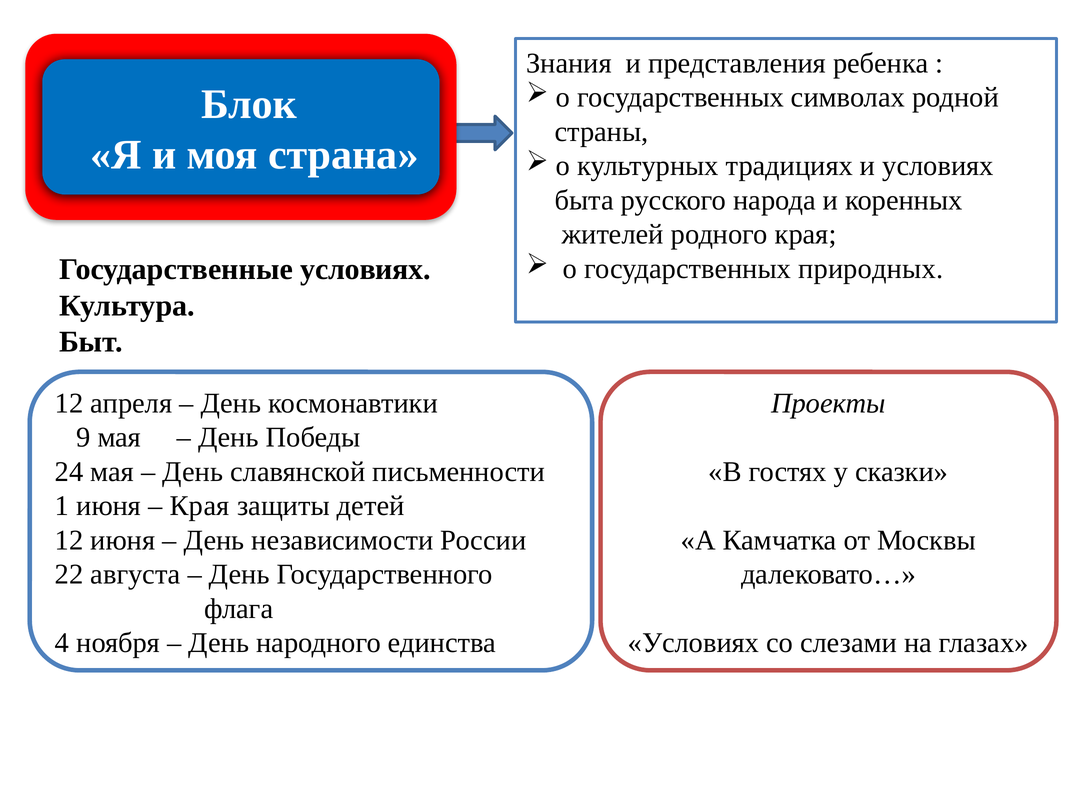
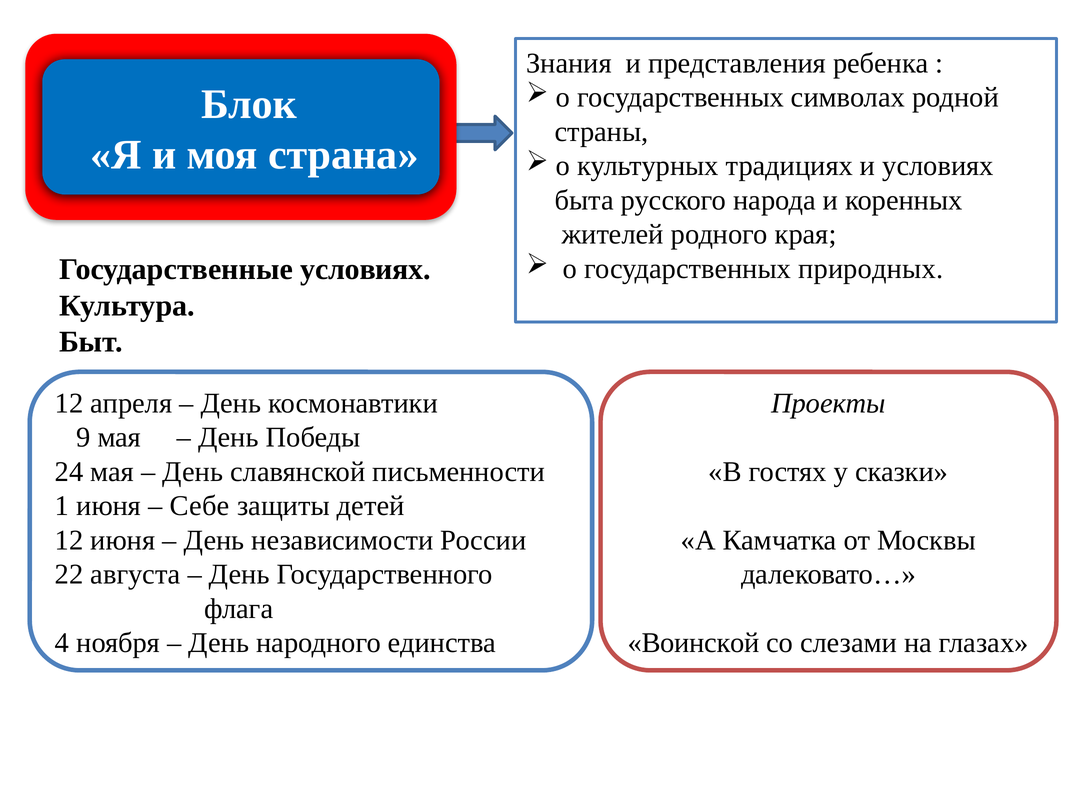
Края: Края -> Себе (200, 506)
Условиях: Условиях -> Воинской (694, 643)
